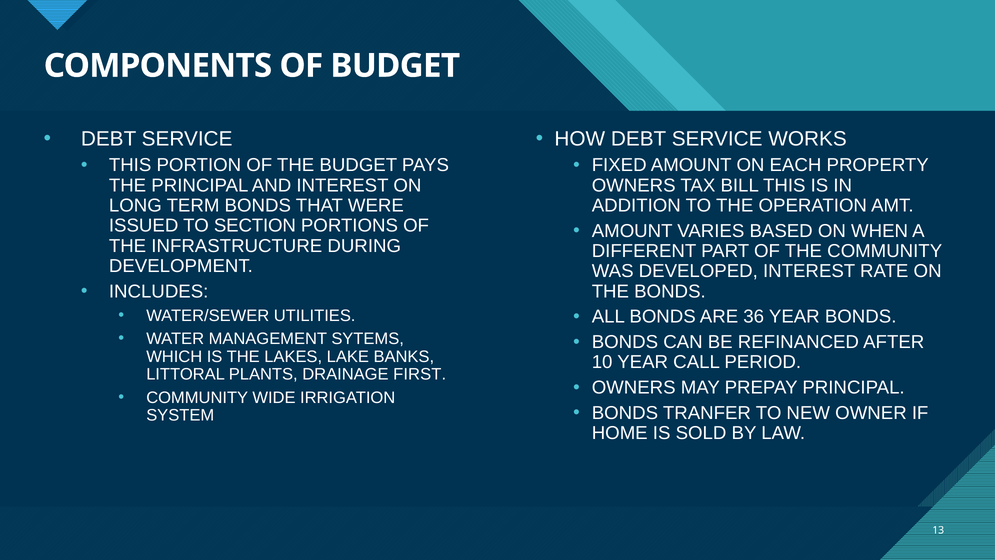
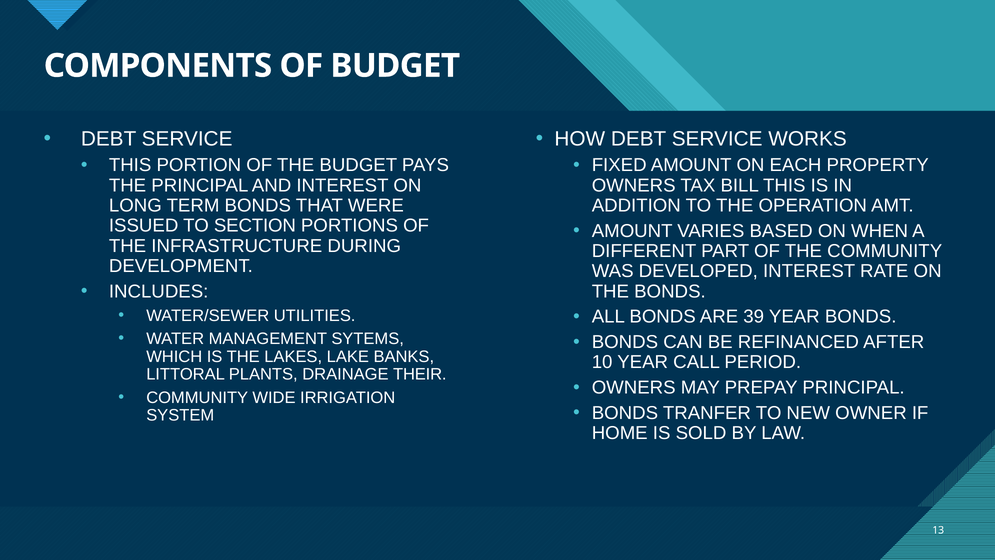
36: 36 -> 39 (754, 317)
FIRST: FIRST -> THEIR (420, 374)
